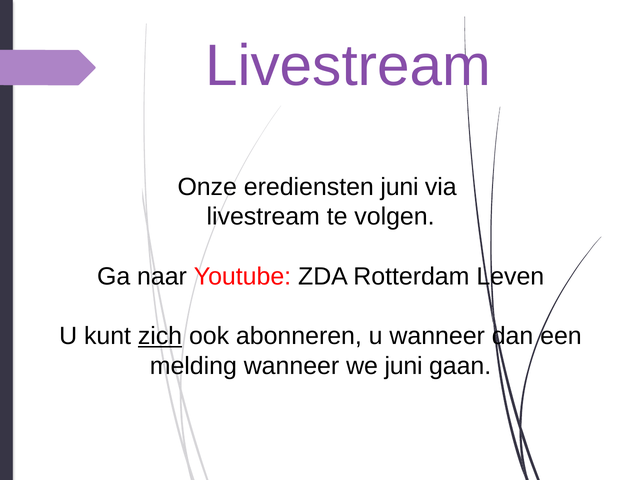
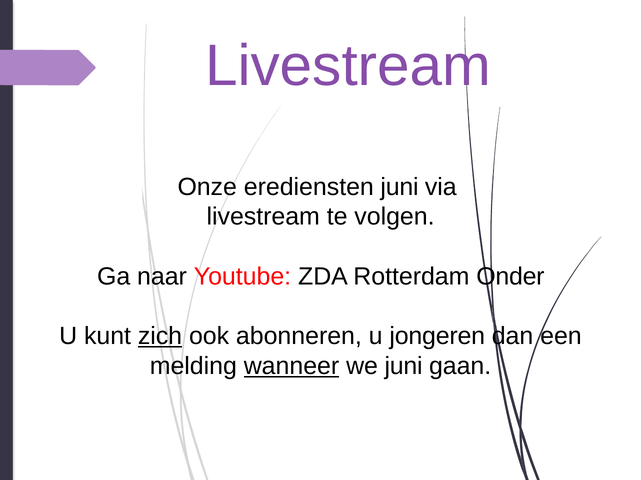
Leven: Leven -> Onder (510, 277)
u wanneer: wanneer -> jongeren (437, 337)
wanneer underline: none -> present (291, 367)
